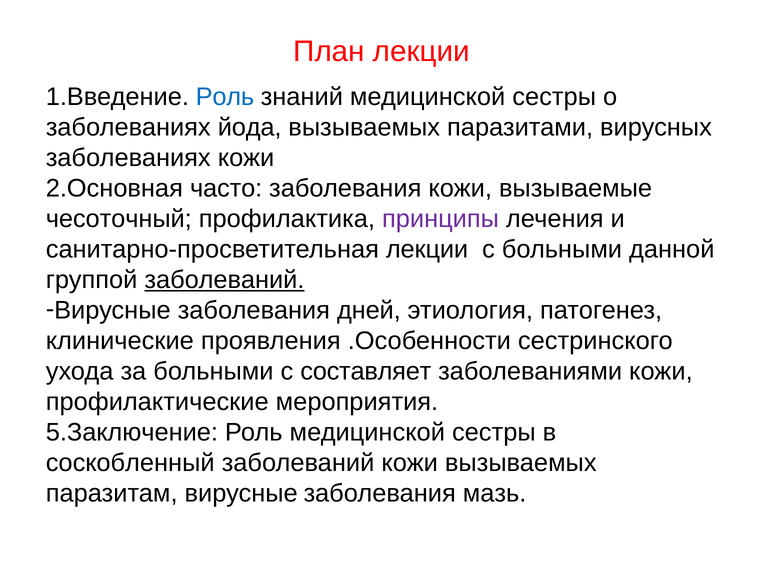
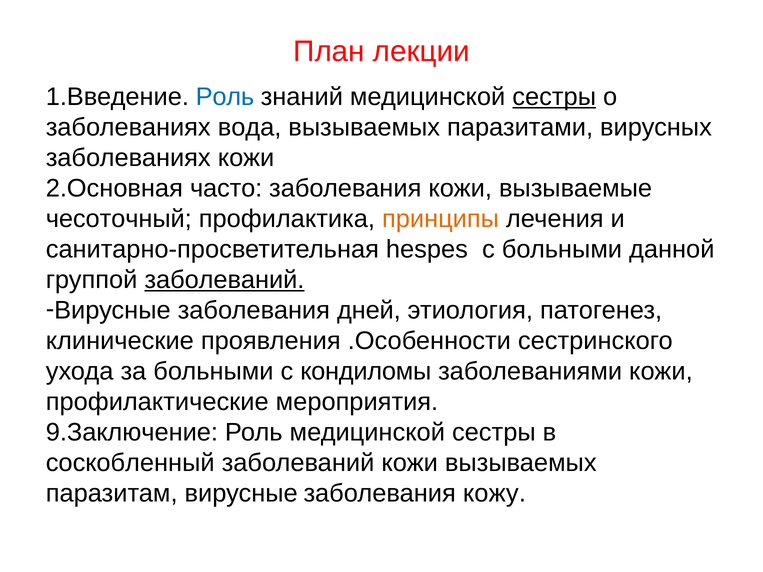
сестры underline: none -> present (554, 97)
йода: йода -> вода (250, 127)
принципы colour: purple -> orange (440, 219)
санитарно-просветительная лекции: лекции -> hespes (427, 249)
составляет: составляет -> кондиломы (366, 371)
5.Заключение: 5.Заключение -> 9.Заключение (132, 432)
мазь: мазь -> кожу (494, 493)
